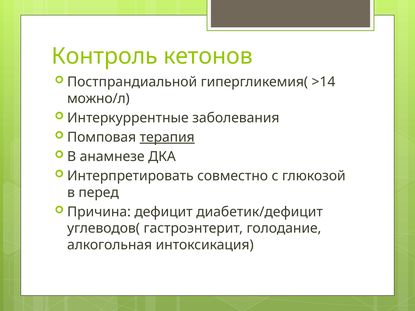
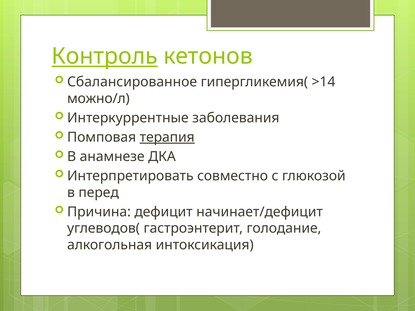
Контроль underline: none -> present (105, 56)
Постпрандиальной: Постпрандиальной -> Сбалансированное (132, 82)
диабетик/дефицит: диабетик/дефицит -> начинает/дефицит (260, 212)
